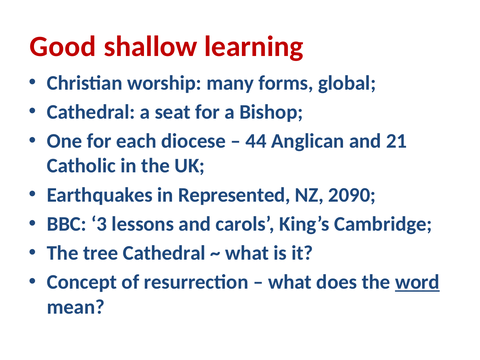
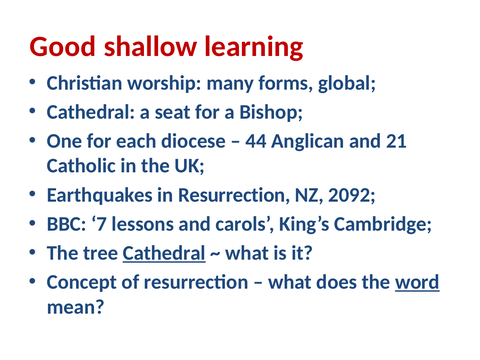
in Represented: Represented -> Resurrection (234, 195)
2090: 2090 -> 2092 (352, 195)
3: 3 -> 7 (99, 224)
Cathedral underline: none -> present (164, 253)
